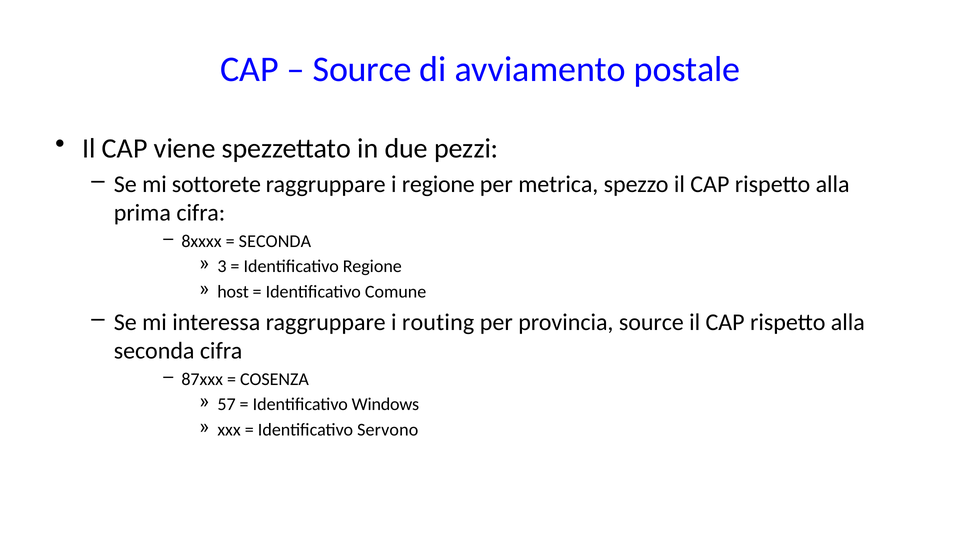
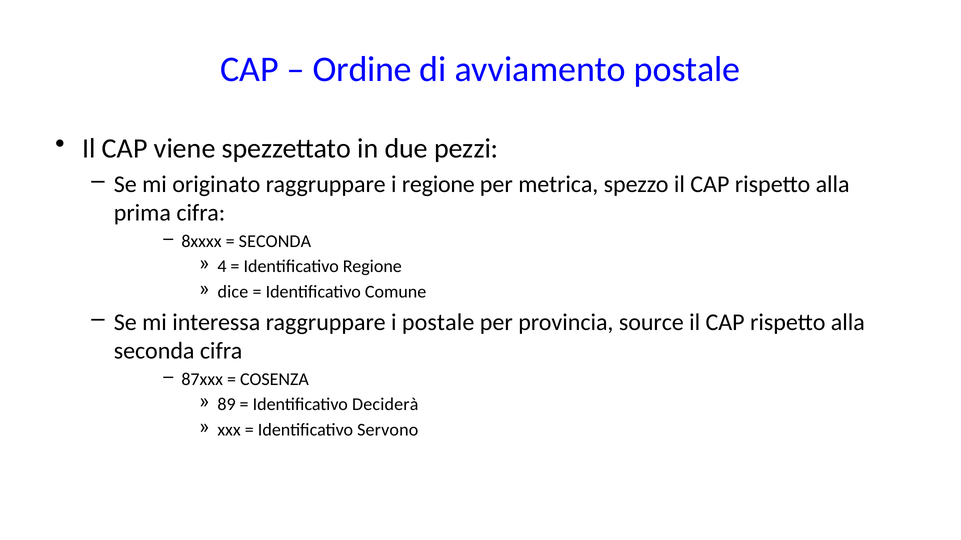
Source: Source -> Ordine (362, 69)
sottorete: sottorete -> originato (216, 184)
3: 3 -> 4 (222, 267)
host: host -> dice (233, 292)
i routing: routing -> postale (438, 322)
57: 57 -> 89 (227, 405)
Windows: Windows -> Deciderà (385, 405)
